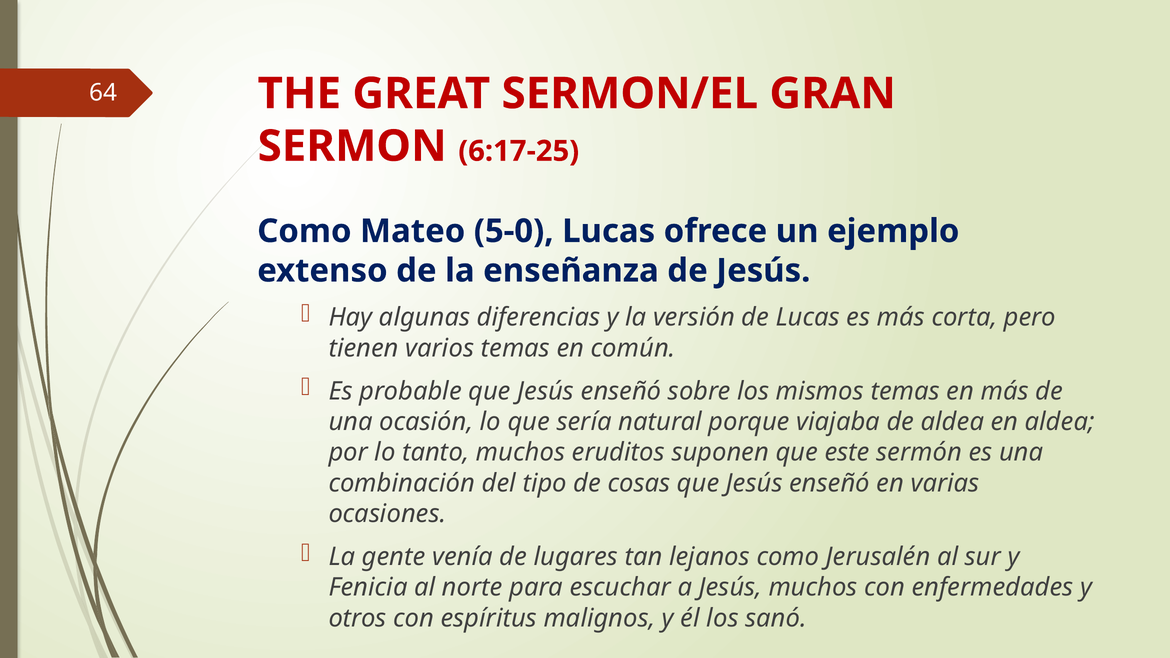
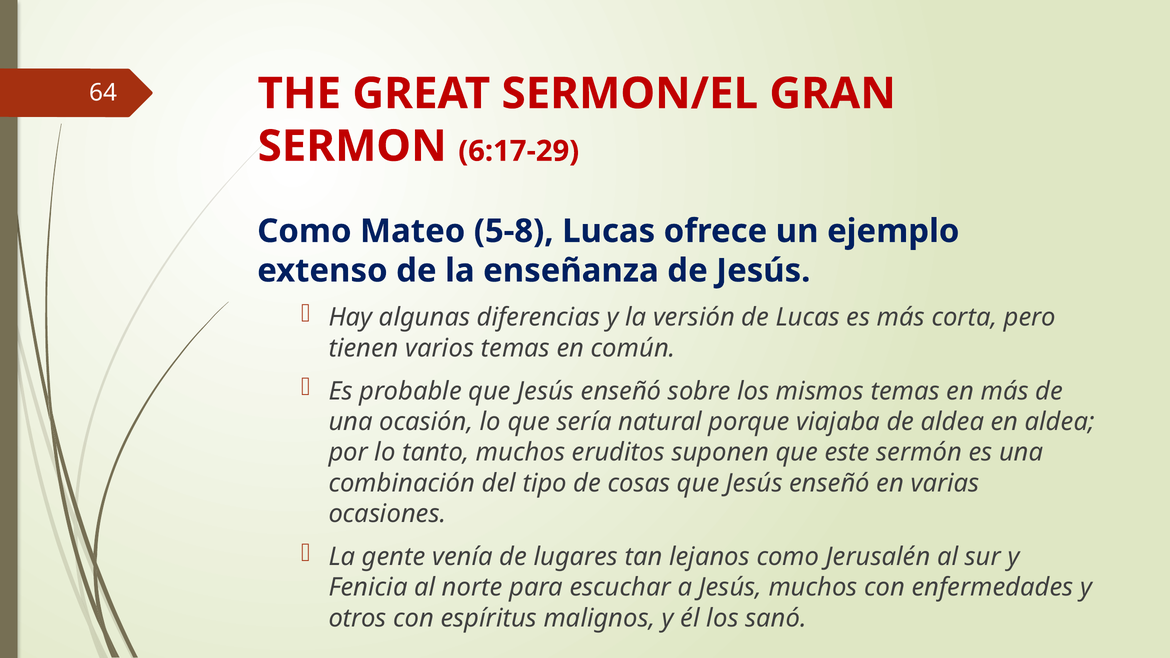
6:17-25: 6:17-25 -> 6:17-29 (519, 151)
5-0: 5-0 -> 5-8 (514, 231)
